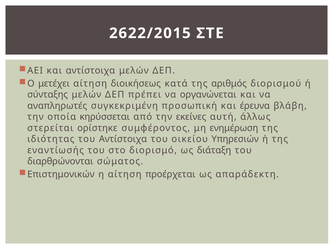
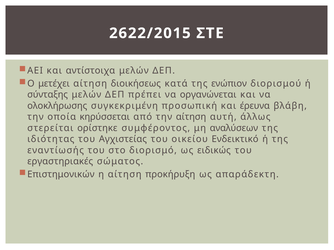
αριθμός: αριθμός -> ενώπιον (229, 84)
αναπληρωτές: αναπληρωτές -> ολοκλήρωσης (57, 106)
την εκείνες: εκείνες -> αίτηση (191, 117)
ενημέρωση: ενημέρωση -> αναλύσεων (234, 128)
του Αντίστοιχα: Αντίστοιχα -> Αγχιστείας (123, 139)
Υπηρεσιών: Υπηρεσιών -> Ενδεικτικό (235, 139)
διάταξη: διάταξη -> ειδικώς (214, 150)
διαρθρώνονται: διαρθρώνονται -> εργαστηριακές (60, 162)
προέρχεται: προέρχεται -> προκήρυξη (170, 175)
